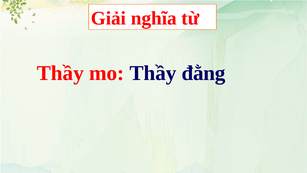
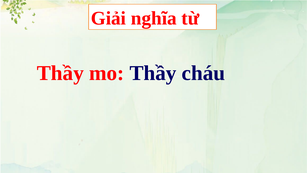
đằng: đằng -> cháu (203, 73)
